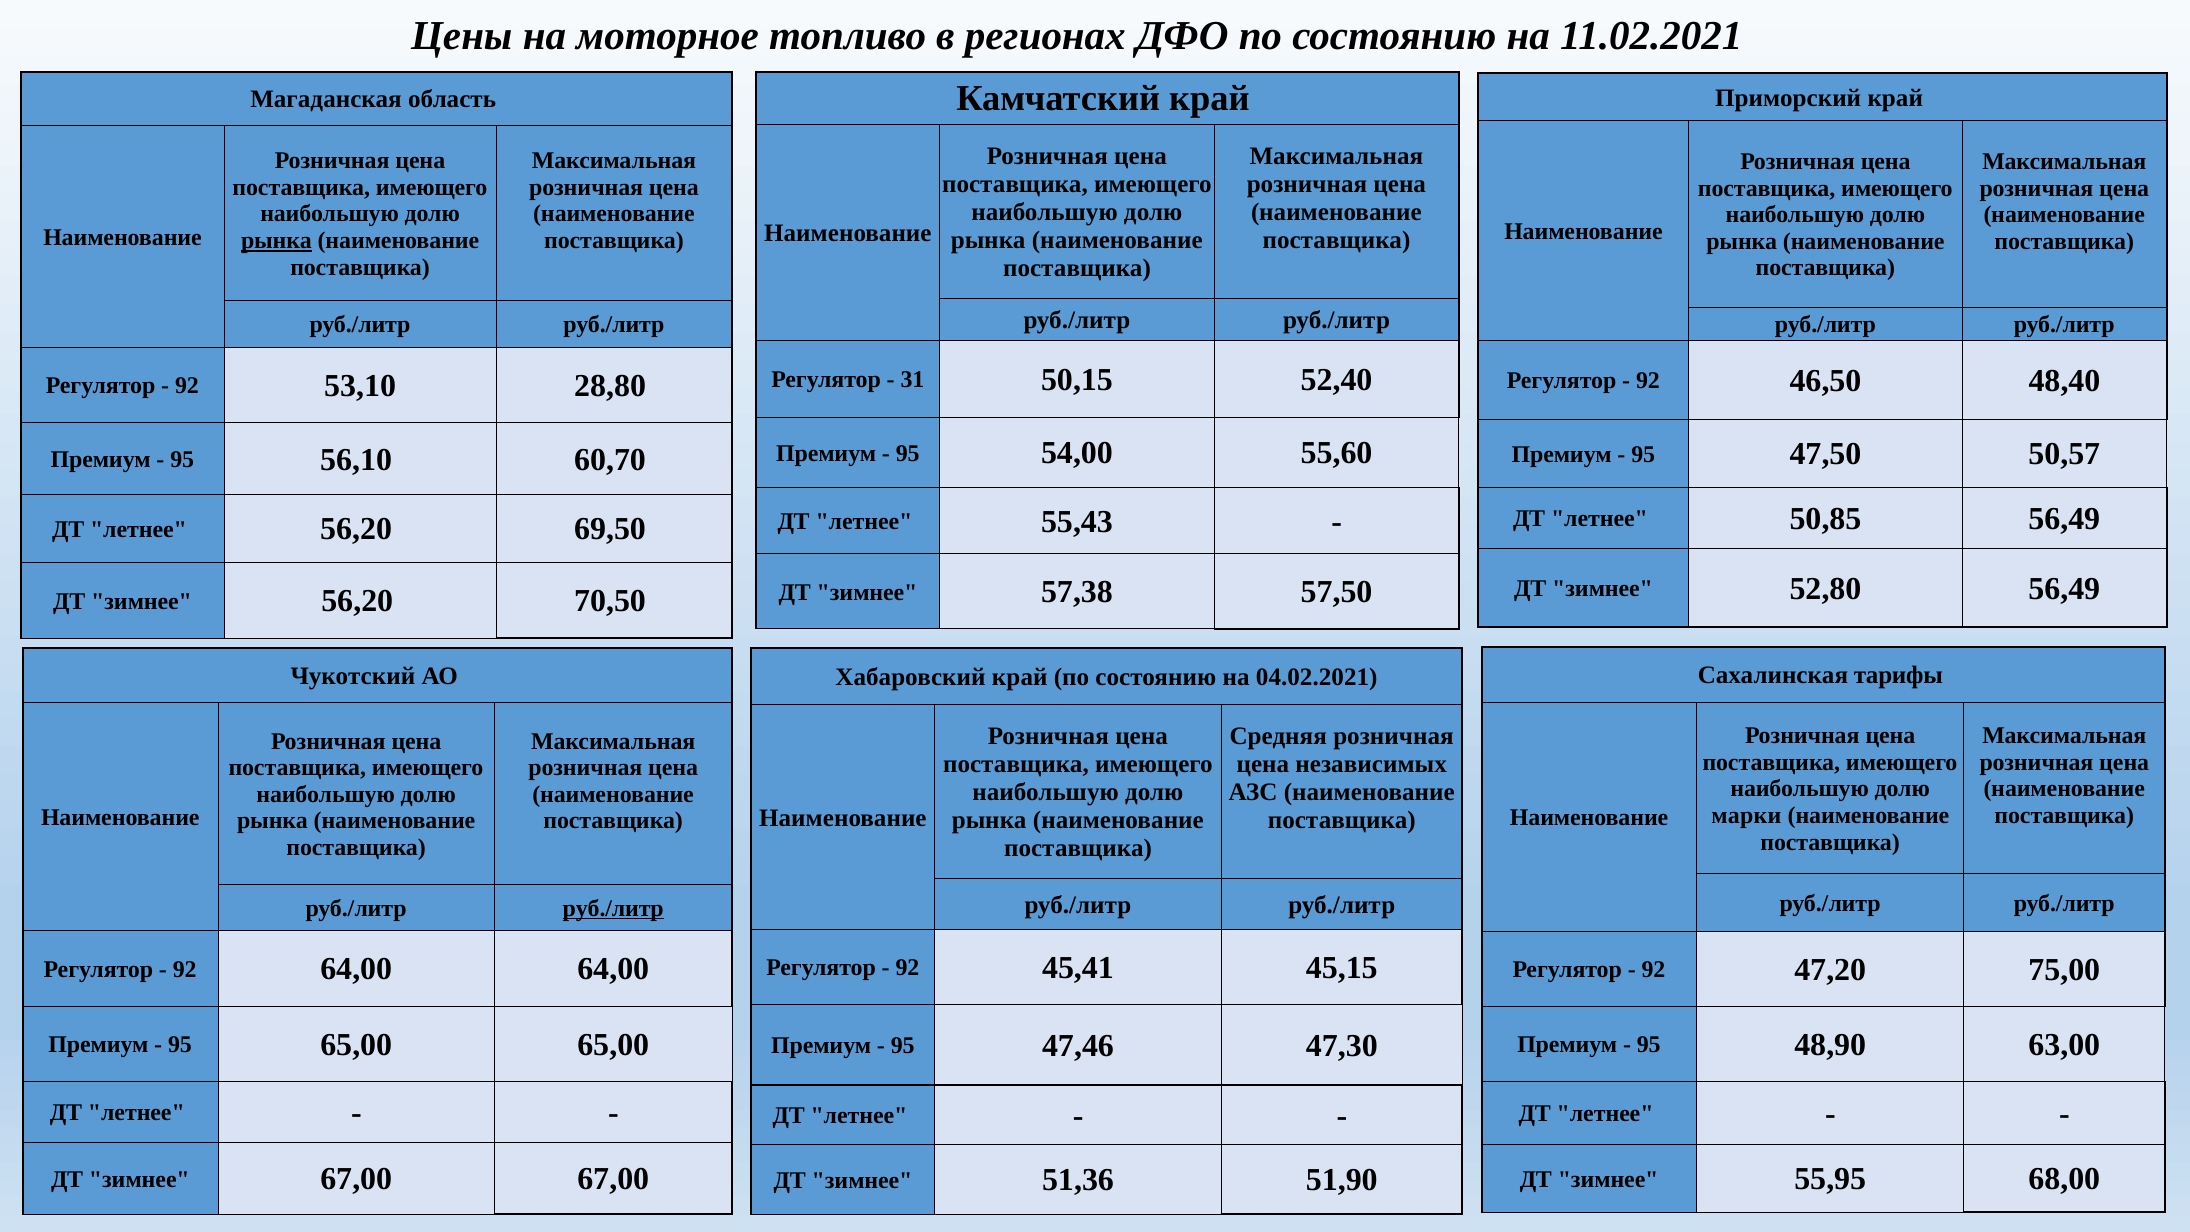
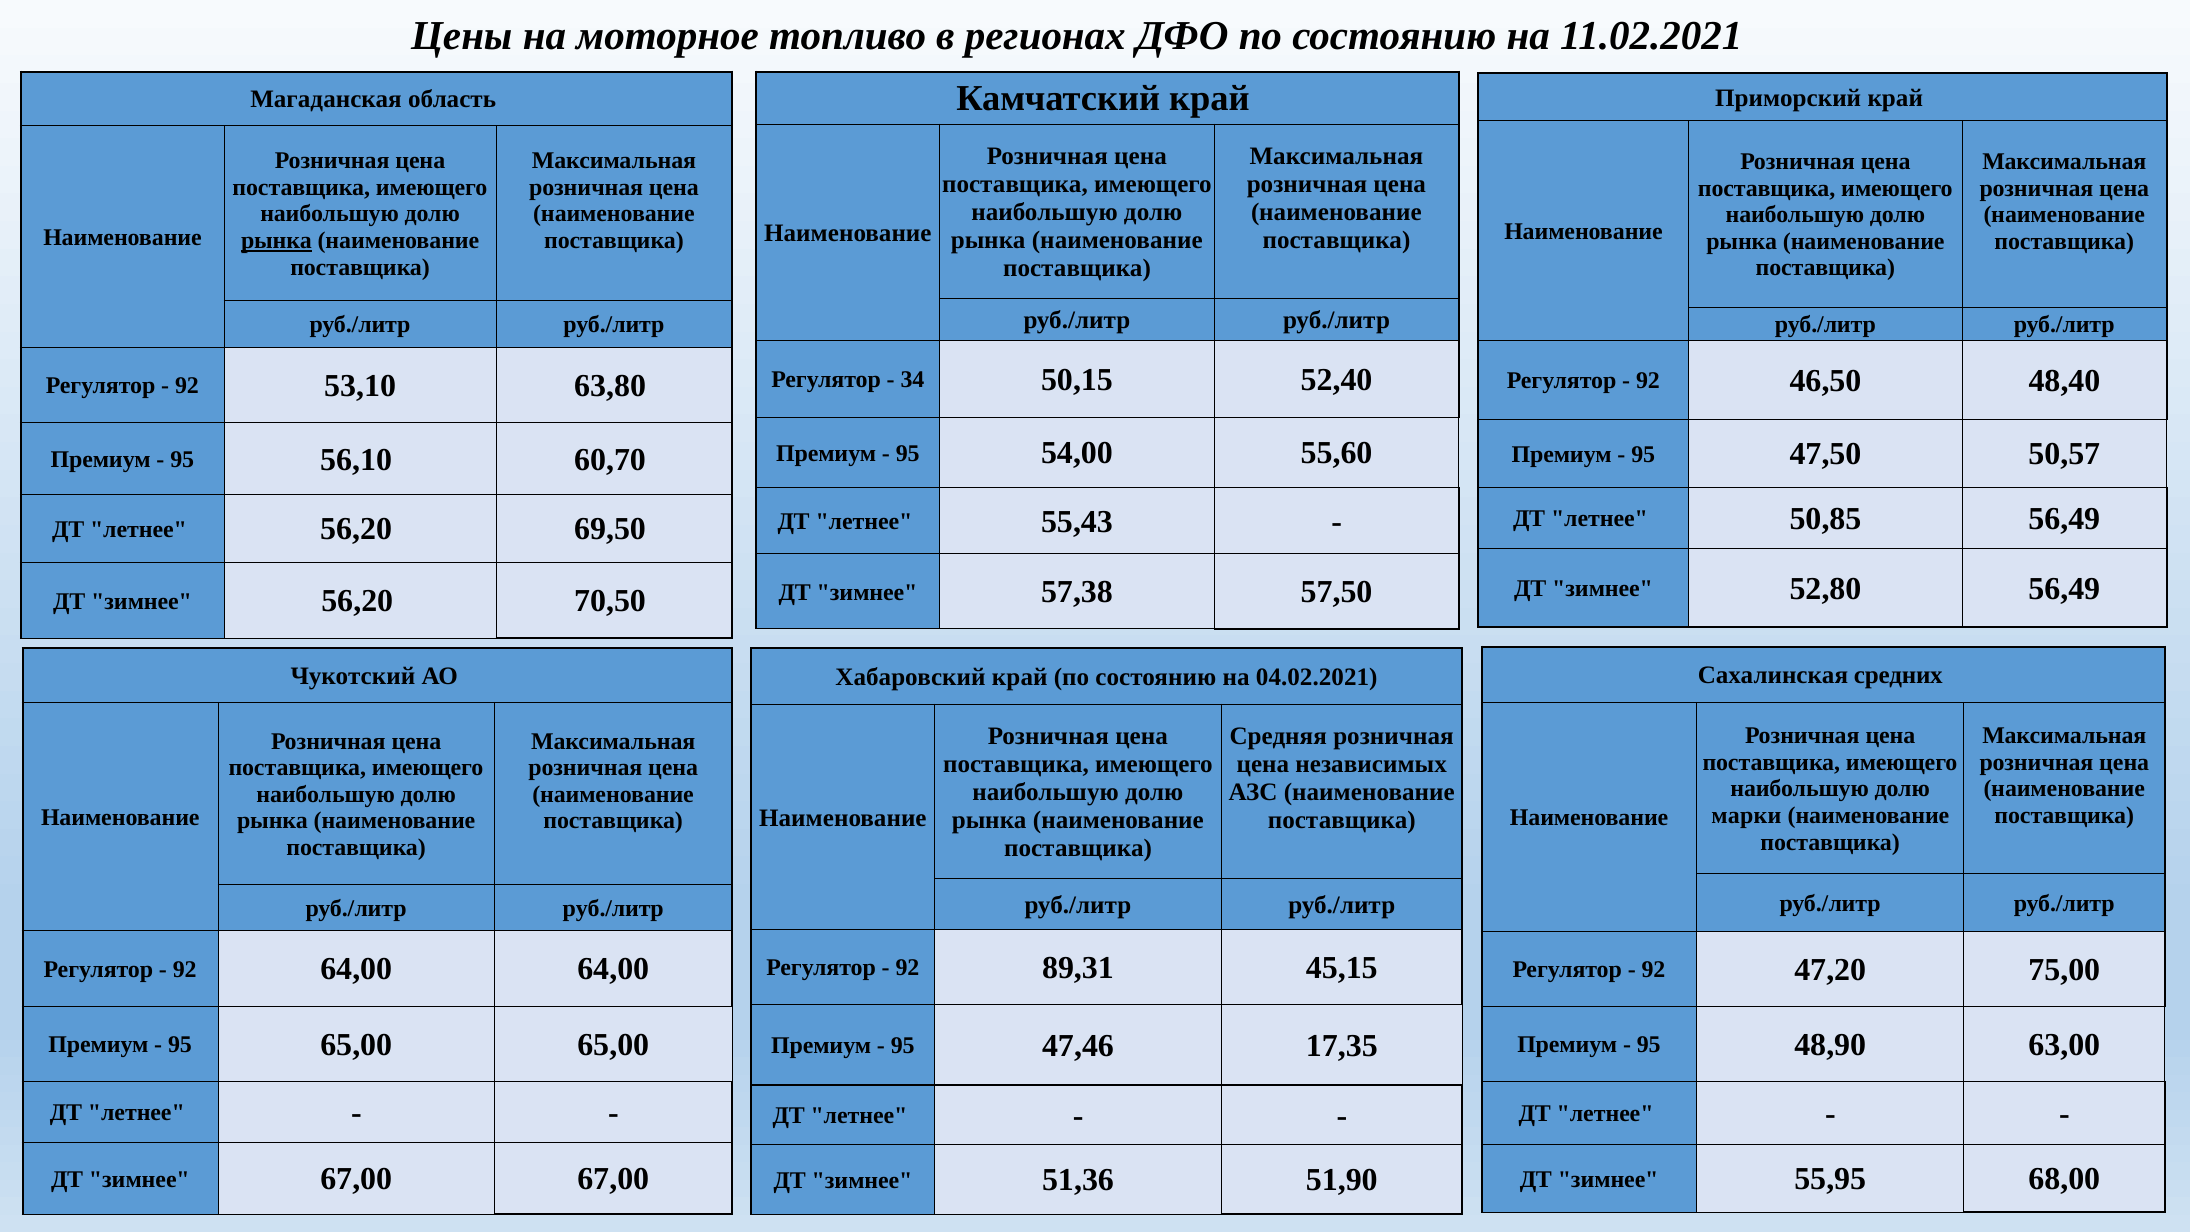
31: 31 -> 34 (912, 380)
28,80: 28,80 -> 63,80 (610, 386)
тарифы: тарифы -> средних (1898, 675)
руб./литр underline: present -> none (613, 908)
45,41: 45,41 -> 89,31 (1078, 968)
47,30: 47,30 -> 17,35 (1342, 1046)
